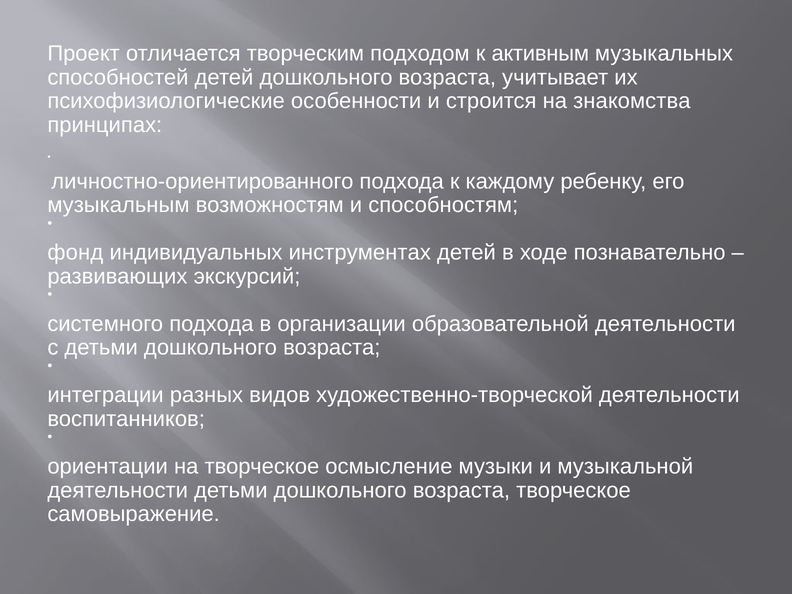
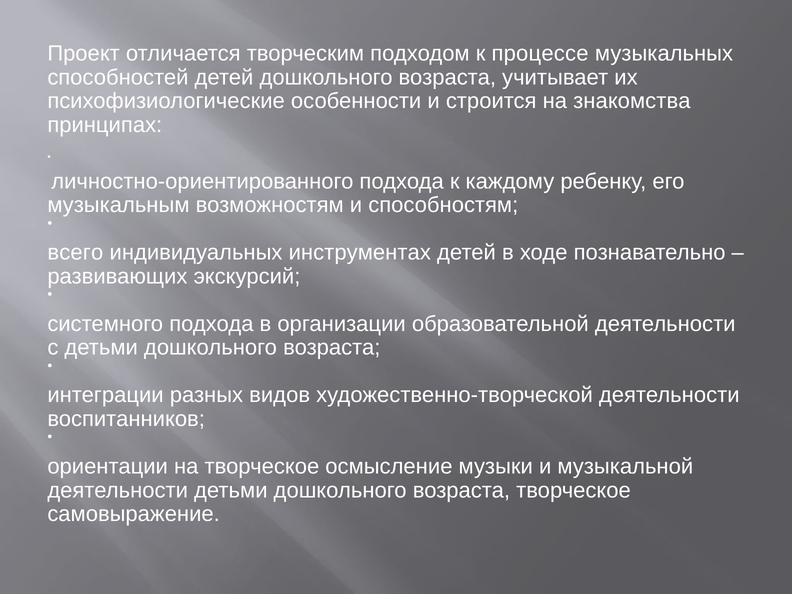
активным: активным -> процессе (540, 54)
фонд: фонд -> всего (75, 253)
